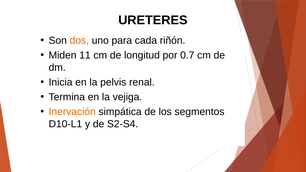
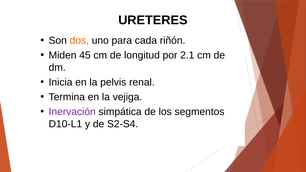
11: 11 -> 45 (85, 55)
0.7: 0.7 -> 2.1 (187, 55)
Inervación colour: orange -> purple (72, 112)
